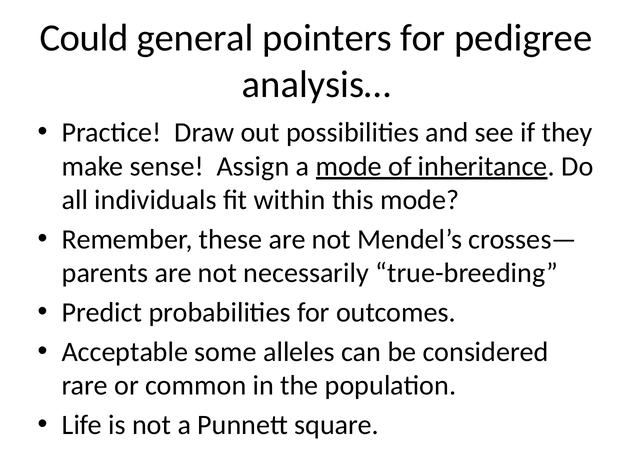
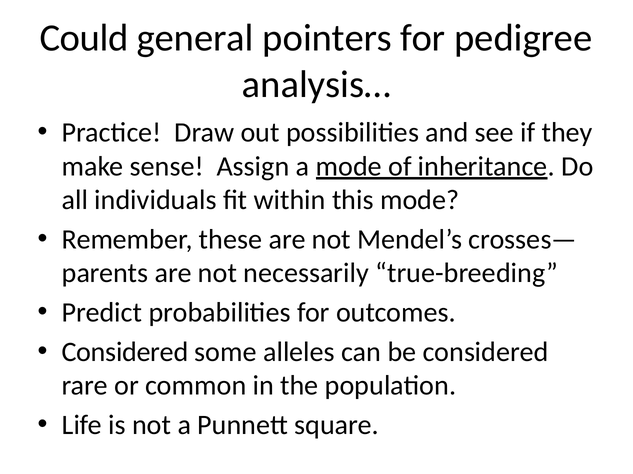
Acceptable: Acceptable -> Considered (125, 352)
